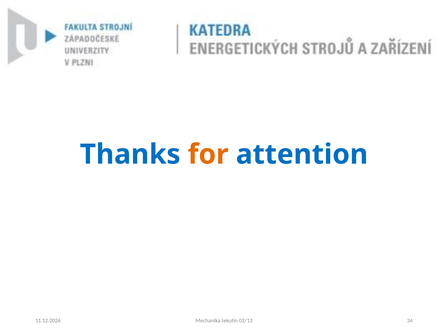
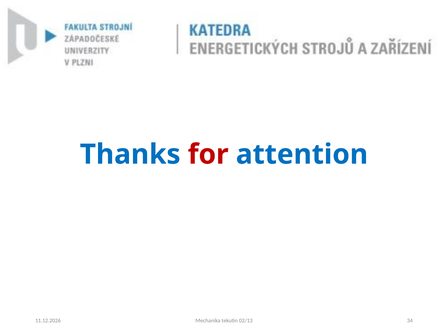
for colour: orange -> red (208, 154)
